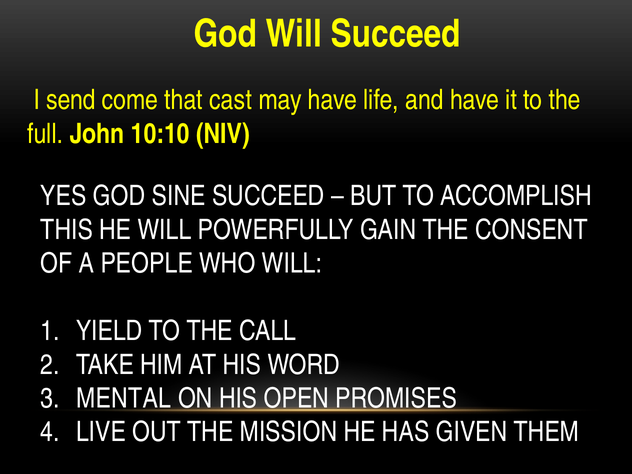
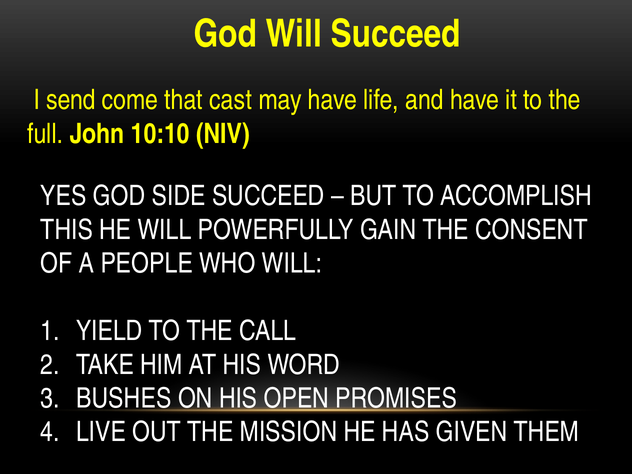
SINE: SINE -> SIDE (179, 196)
MENTAL: MENTAL -> BUSHES (124, 398)
